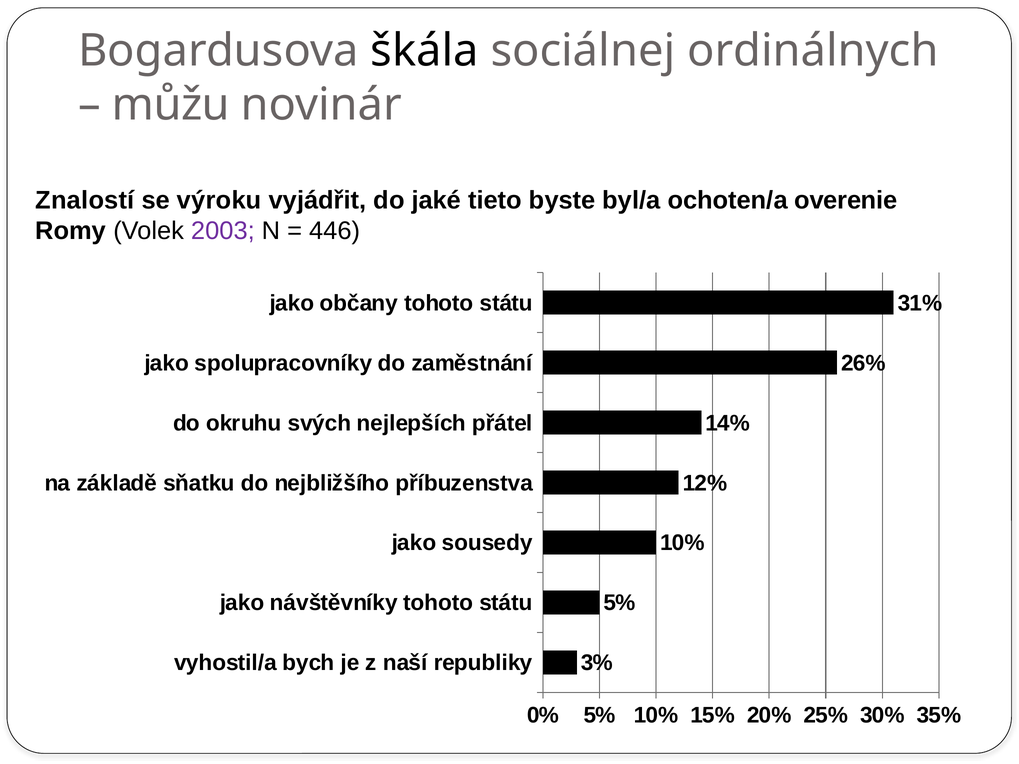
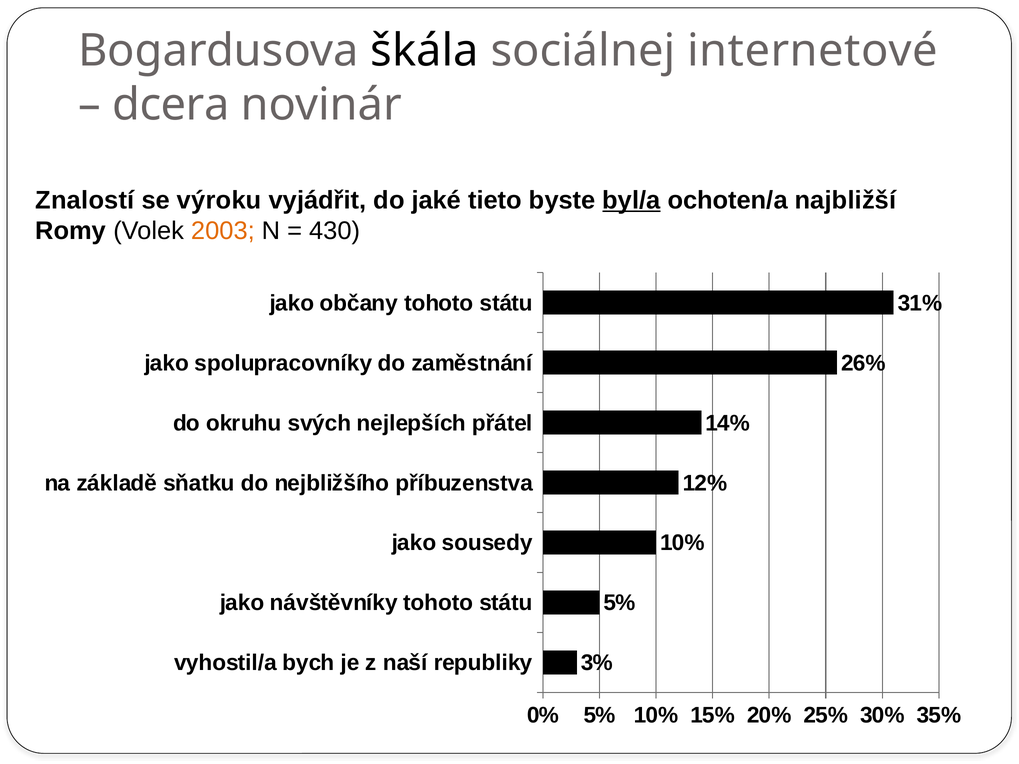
ordinálnych: ordinálnych -> internetové (813, 51)
můžu: můžu -> dcera (171, 105)
byl/a underline: none -> present (631, 200)
overenie: overenie -> najbližší (846, 200)
2003 colour: purple -> orange (223, 231)
446: 446 -> 430 (335, 231)
